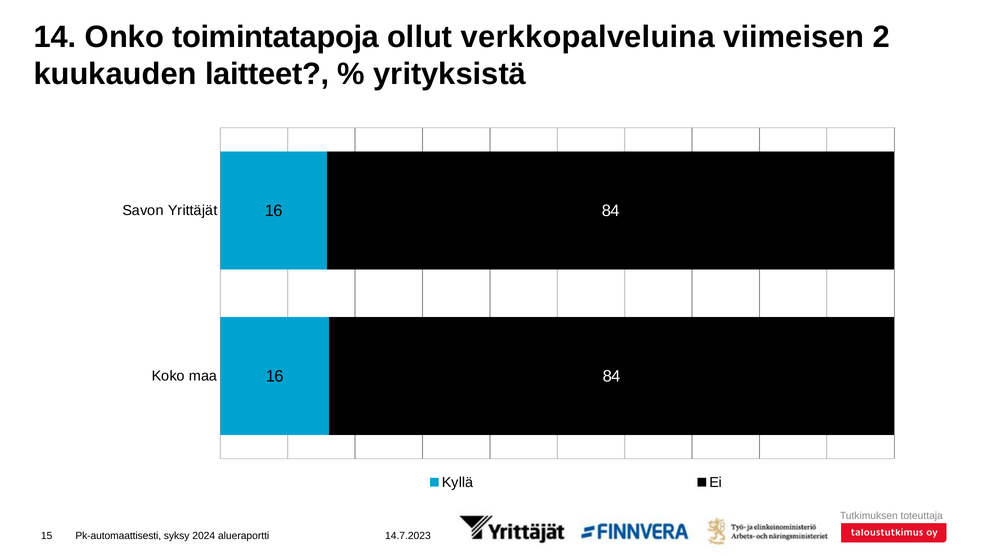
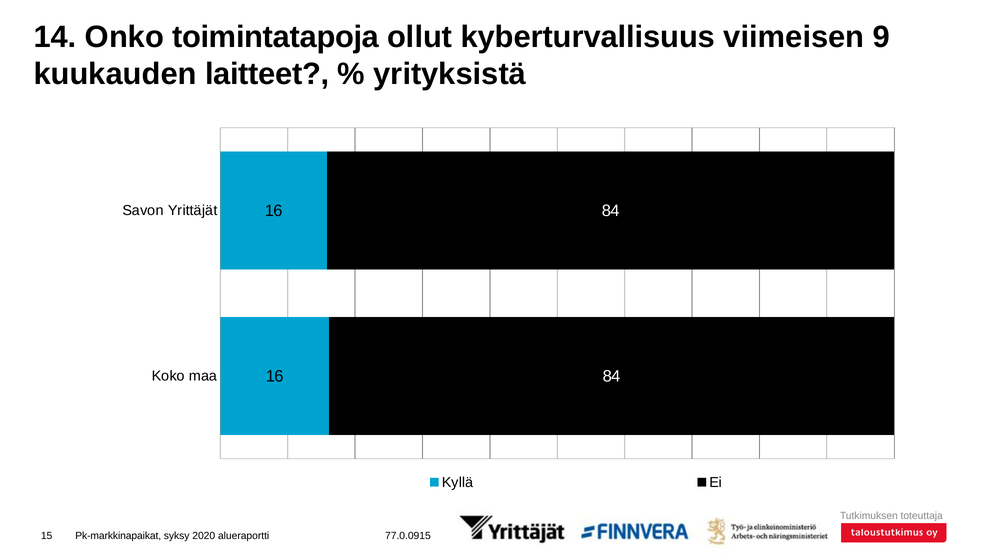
verkkopalveluina: verkkopalveluina -> kyberturvallisuus (588, 37)
2: 2 -> 9 (881, 37)
Pk-automaattisesti: Pk-automaattisesti -> Pk-markkinapaikat (118, 536)
2024: 2024 -> 2020 (204, 536)
14.7.2023: 14.7.2023 -> 77.0.0915 (408, 536)
